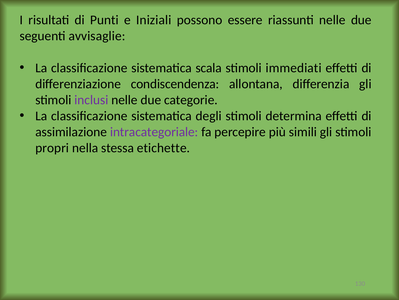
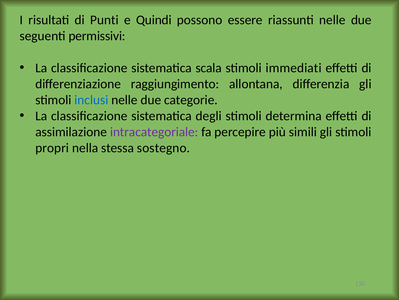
Iniziali: Iniziali -> Quindi (154, 20)
avvisaglie: avvisaglie -> permissivi (97, 36)
condiscendenza: condiscendenza -> raggiungimento (175, 84)
inclusi colour: purple -> blue (91, 100)
etichette: etichette -> sostegno (164, 148)
